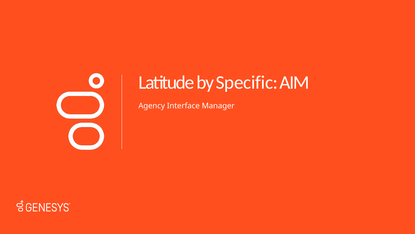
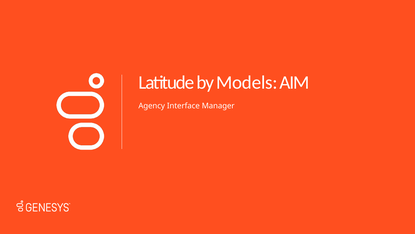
Specific: Specific -> Models (247, 82)
